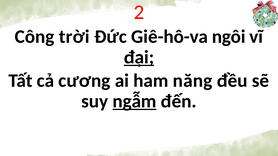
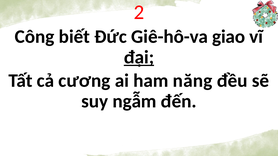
trời: trời -> biết (74, 37)
ngôi: ngôi -> giao (229, 37)
ngẫm underline: present -> none (135, 101)
